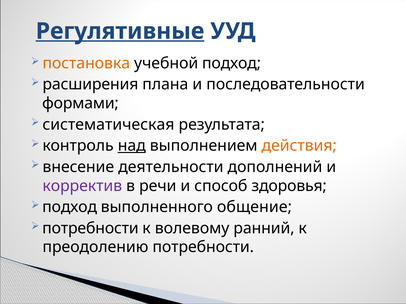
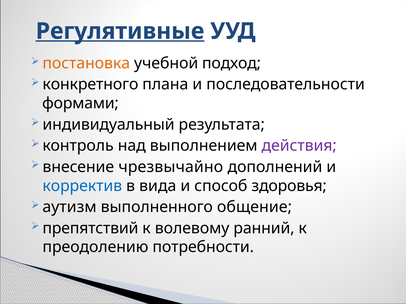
расширения: расширения -> конкретного (90, 85)
систематическая: систематическая -> индивидуальный (109, 125)
над underline: present -> none (132, 146)
действия colour: orange -> purple (299, 146)
деятельности: деятельности -> чрезвычайно (171, 167)
корректив colour: purple -> blue (82, 186)
речи: речи -> вида (158, 186)
подход: подход -> аутизм (70, 207)
потребности: потребности -> препятствий (90, 229)
